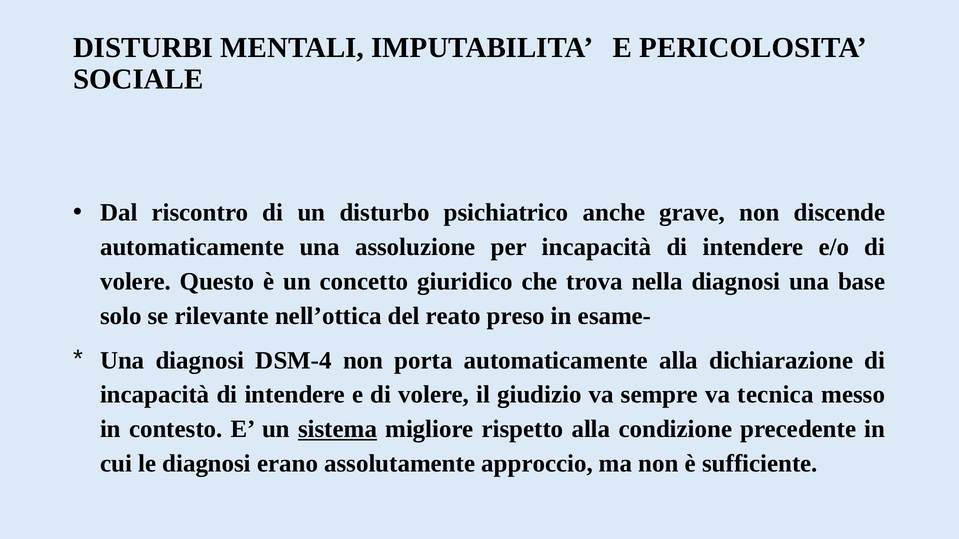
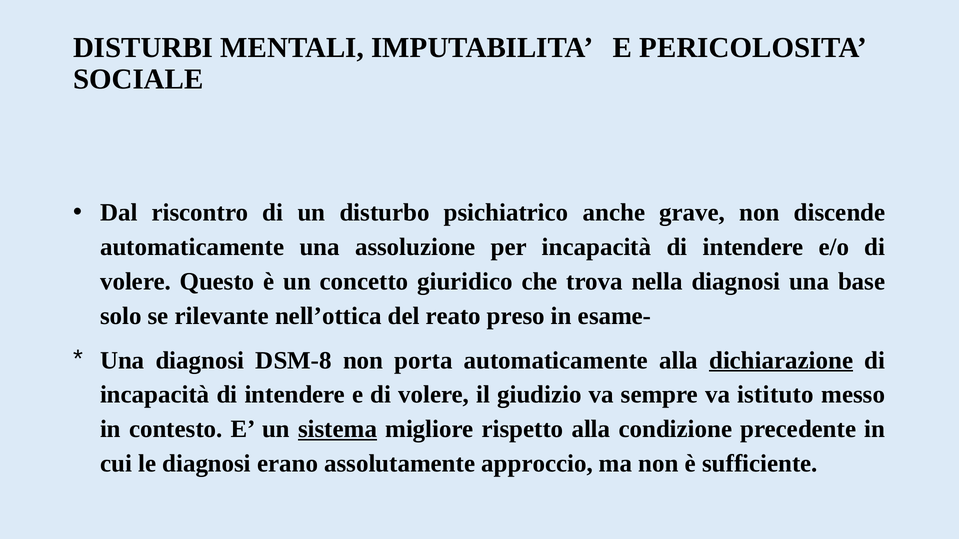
DSM-4: DSM-4 -> DSM-8 (294, 361)
dichiarazione underline: none -> present (781, 361)
tecnica: tecnica -> istituto (776, 395)
